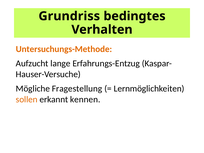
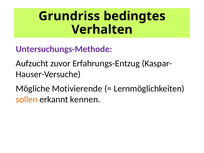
Untersuchungs-Methode colour: orange -> purple (64, 49)
lange: lange -> zuvor (60, 63)
Fragestellung: Fragestellung -> Motivierende (77, 89)
